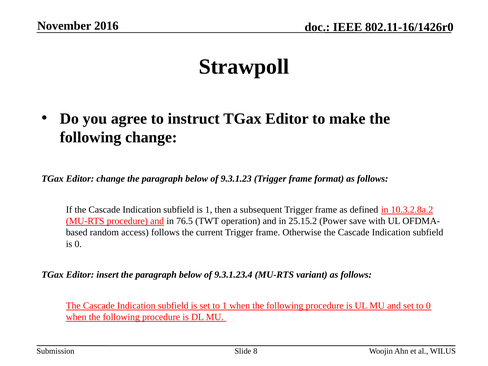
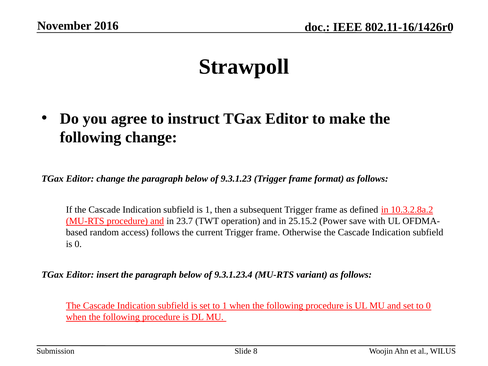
76.5: 76.5 -> 23.7 (185, 221)
